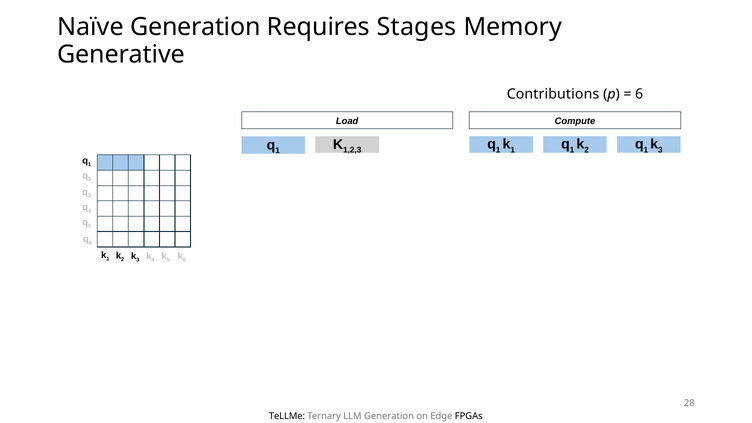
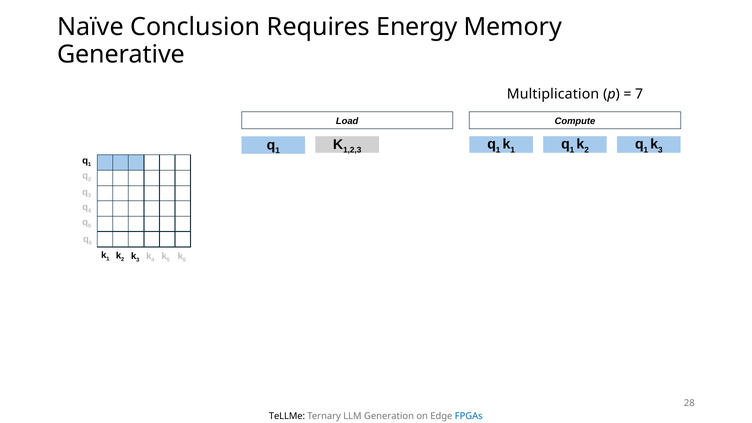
Naïve Generation: Generation -> Conclusion (195, 27)
Stages: Stages -> Energy (417, 27)
Contributions: Contributions -> Multiplication (553, 94)
6: 6 -> 7 (639, 94)
FPGAs colour: black -> blue (469, 416)
